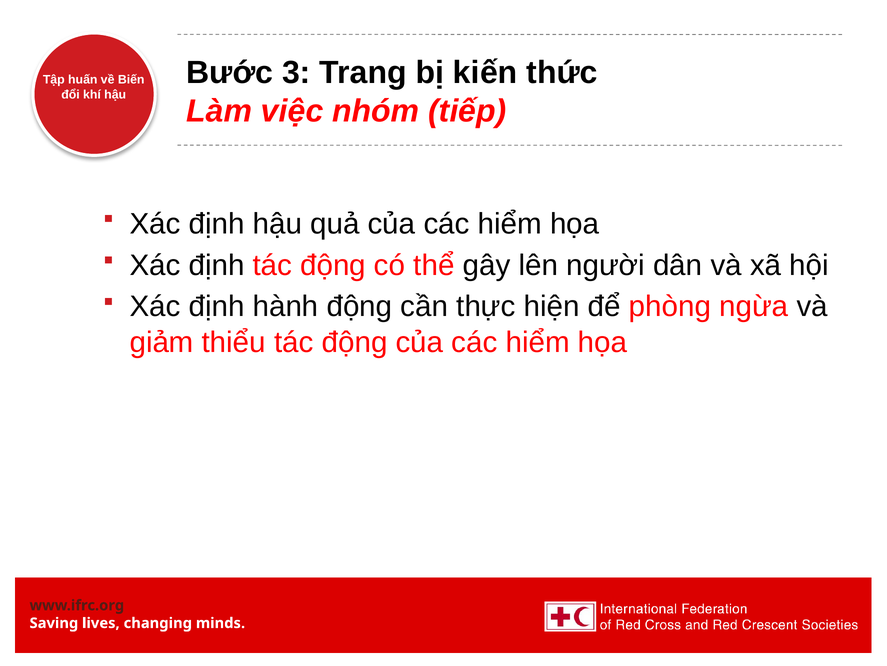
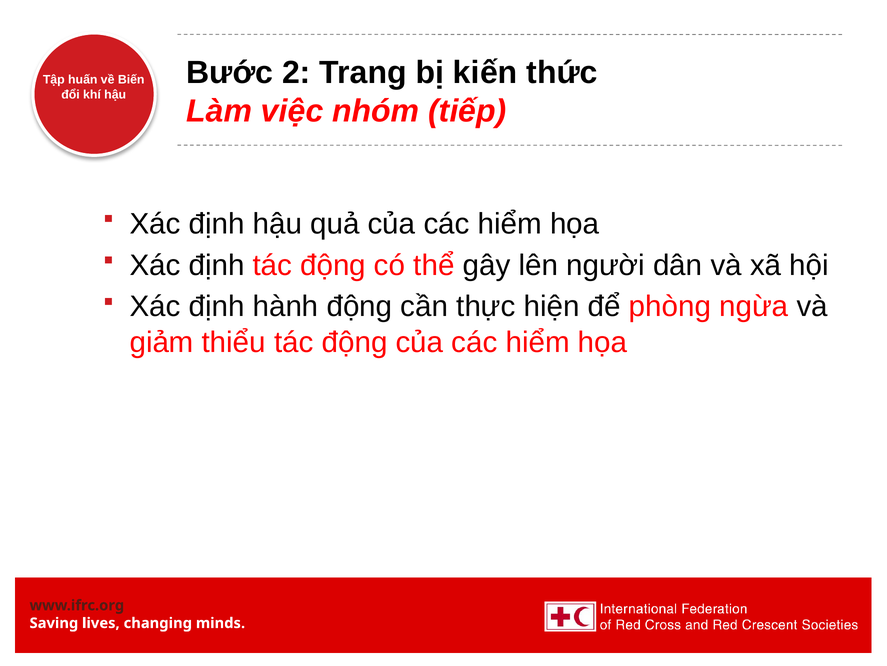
3: 3 -> 2 (296, 72)
